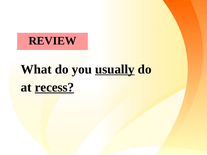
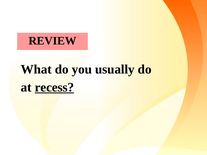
usually underline: present -> none (115, 69)
